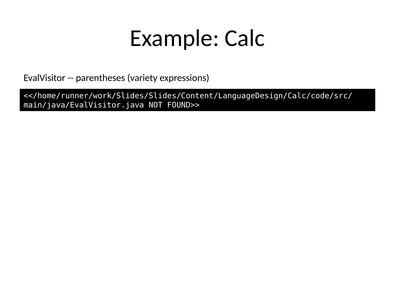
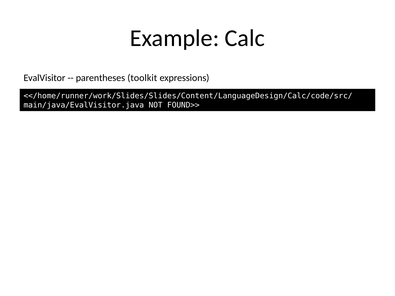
variety: variety -> toolkit (142, 78)
